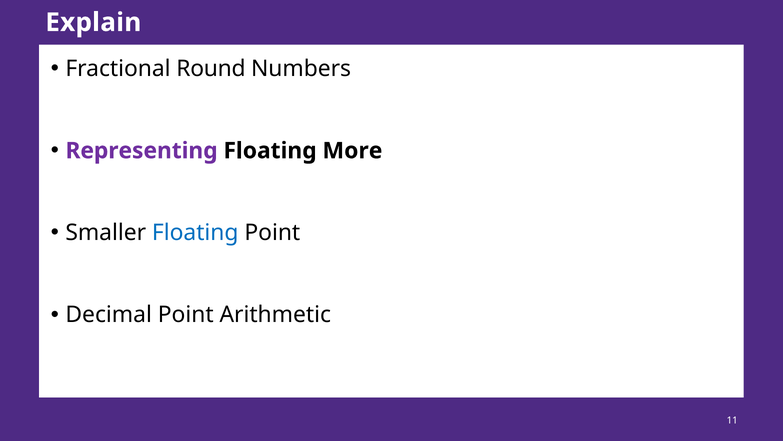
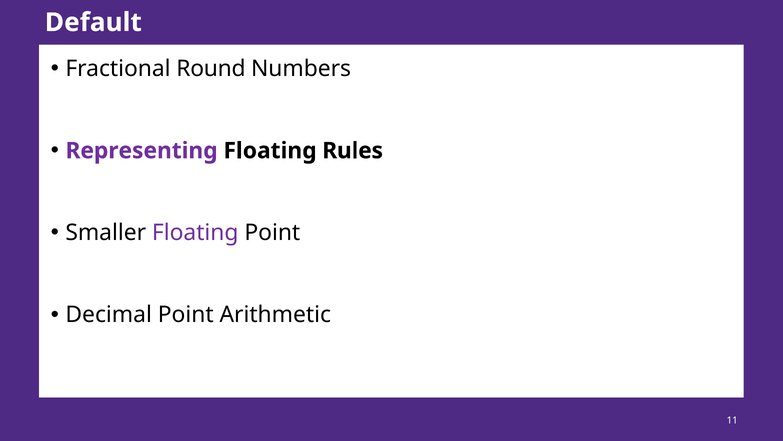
Explain: Explain -> Default (93, 22)
More: More -> Rules (353, 151)
Floating colour: blue -> purple (195, 232)
